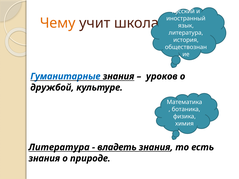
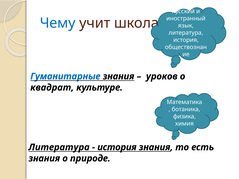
Чему colour: orange -> blue (58, 23)
дружбой: дружбой -> квадрат (52, 88)
владеть: владеть -> история (117, 147)
